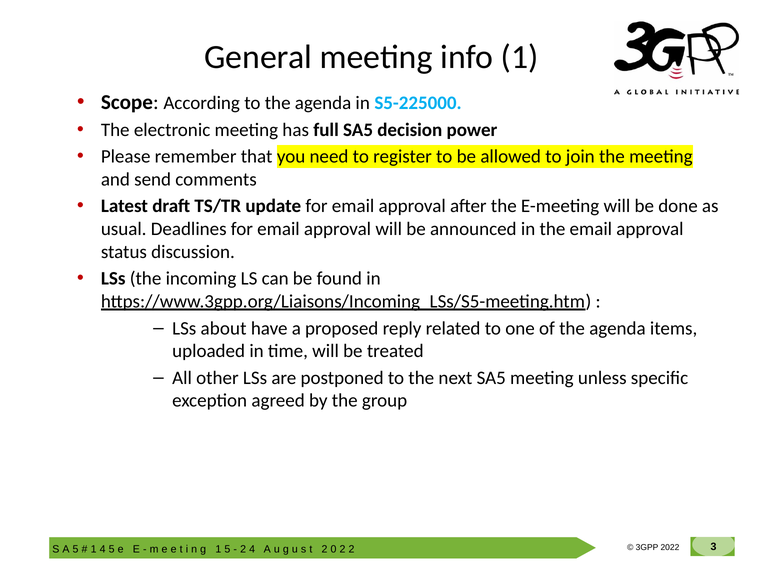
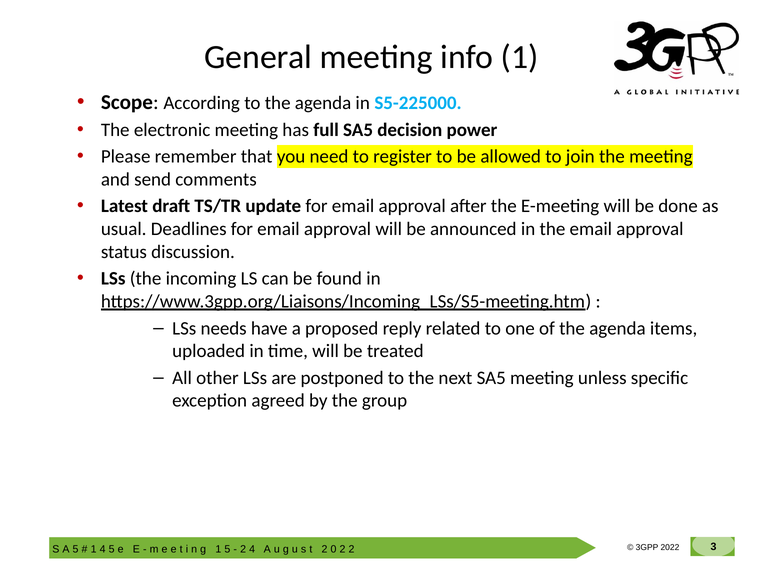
about: about -> needs (224, 328)
